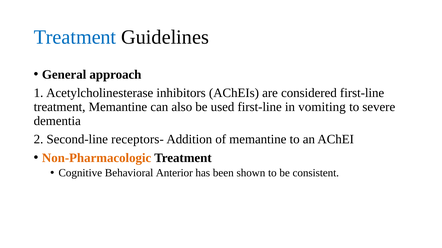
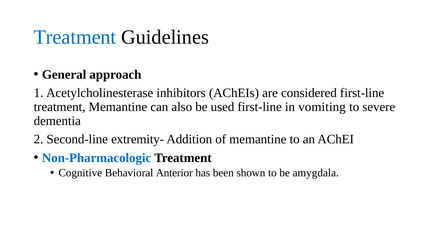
receptors-: receptors- -> extremity- (138, 140)
Non-Pharmacologic colour: orange -> blue (97, 158)
consistent: consistent -> amygdala (316, 173)
